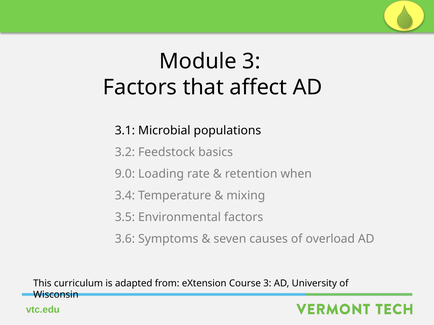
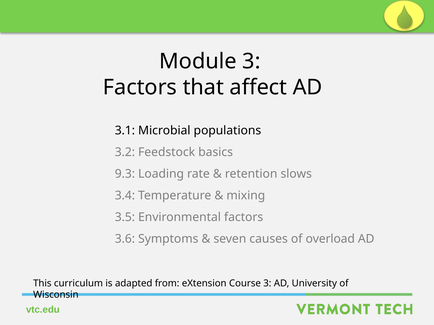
9.0: 9.0 -> 9.3 (125, 174)
when: when -> slows (296, 174)
